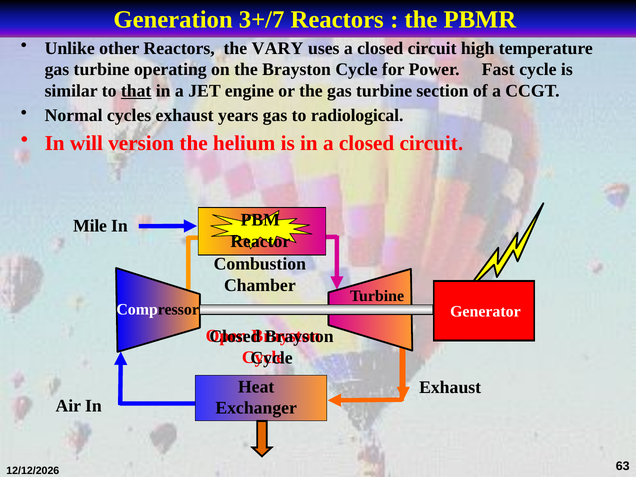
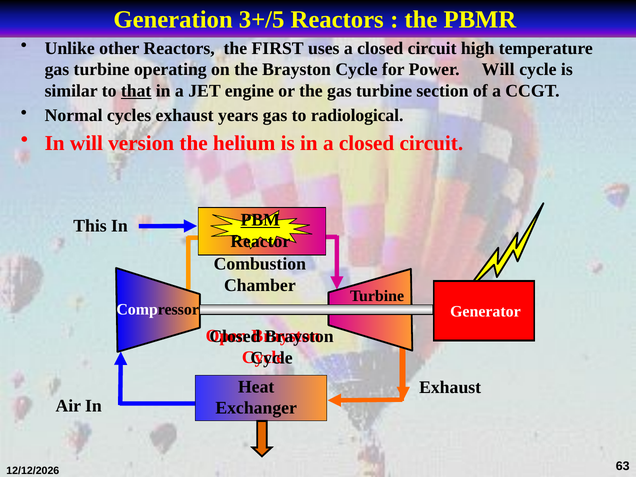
3+/7: 3+/7 -> 3+/5 (262, 20)
VARY: VARY -> FIRST (278, 48)
Power Fast: Fast -> Will (498, 70)
PBM underline: none -> present (260, 220)
Mile: Mile -> This (90, 226)
